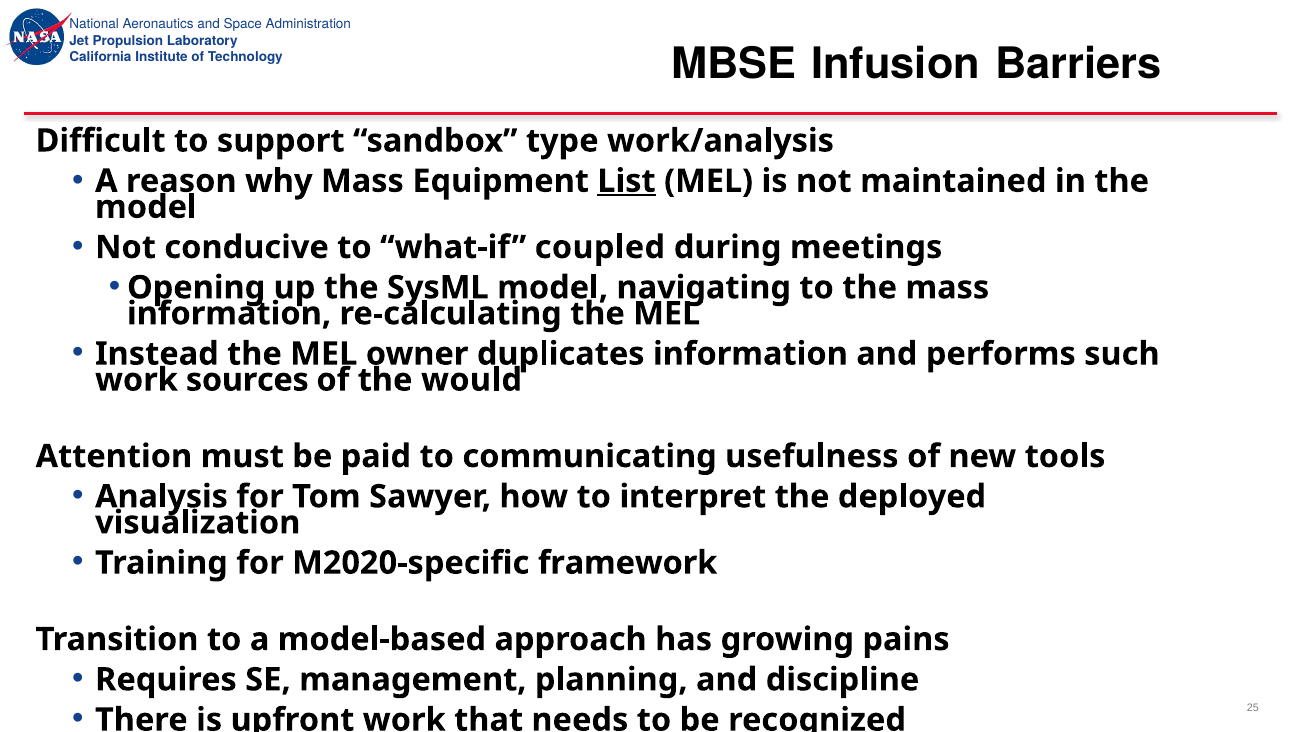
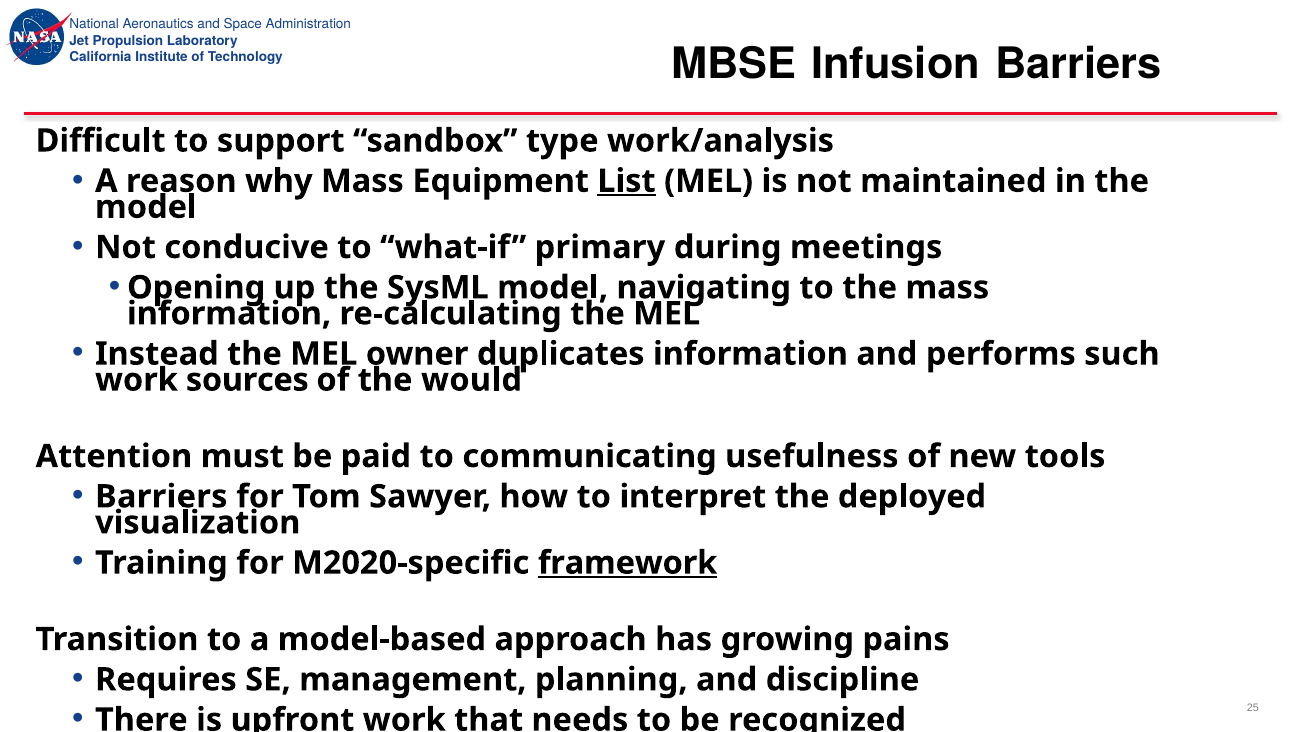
coupled: coupled -> primary (600, 247)
Analysis: Analysis -> Barriers (161, 497)
framework underline: none -> present (628, 563)
